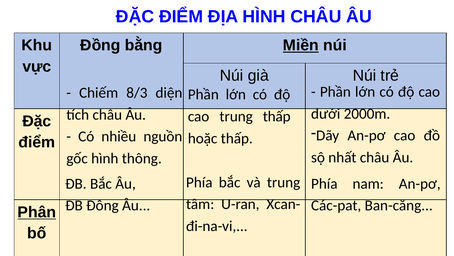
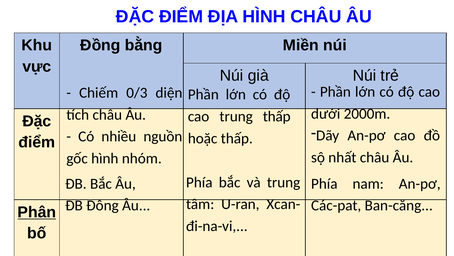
Miền underline: present -> none (301, 45)
8/3: 8/3 -> 0/3 (137, 93)
thông: thông -> nhóm (142, 158)
